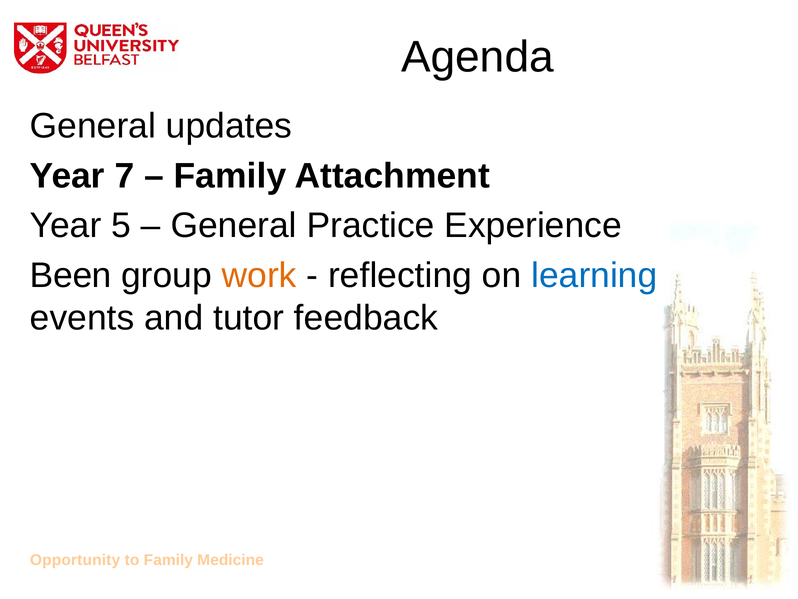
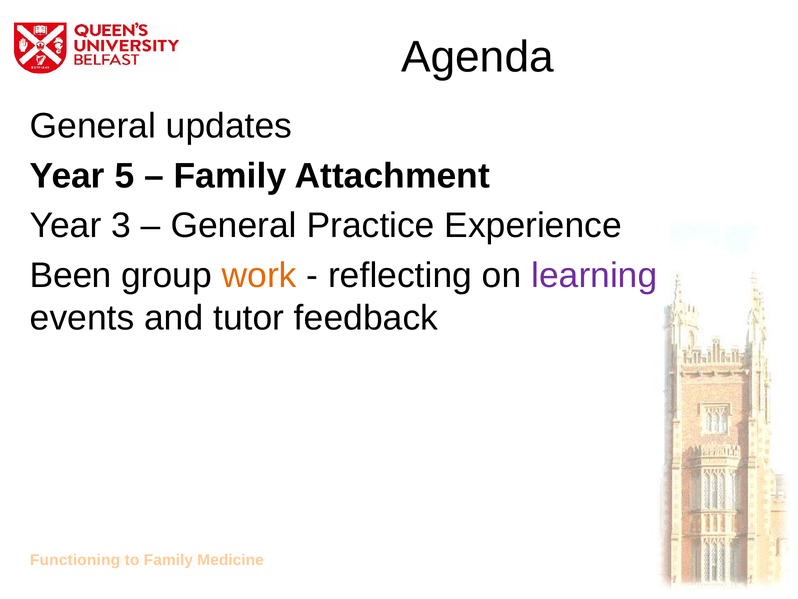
7: 7 -> 5 (125, 176)
5: 5 -> 3 (121, 225)
learning colour: blue -> purple (594, 275)
Opportunity: Opportunity -> Functioning (75, 559)
